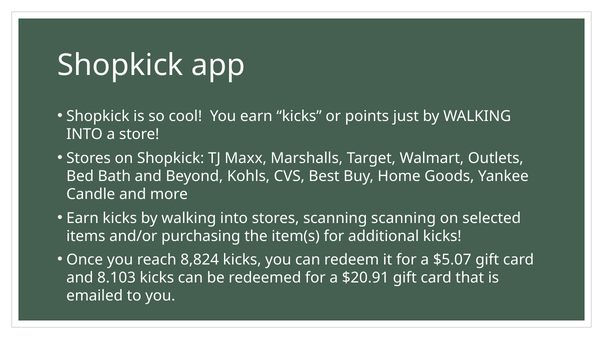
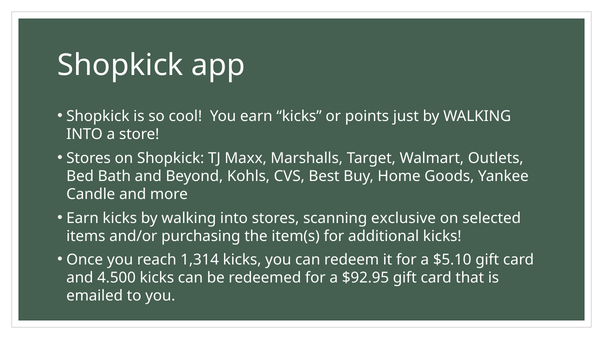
scanning scanning: scanning -> exclusive (404, 218)
8,824: 8,824 -> 1,314 (200, 260)
$5.07: $5.07 -> $5.10 (452, 260)
8.103: 8.103 -> 4.500 (116, 278)
$20.91: $20.91 -> $92.95 (366, 278)
